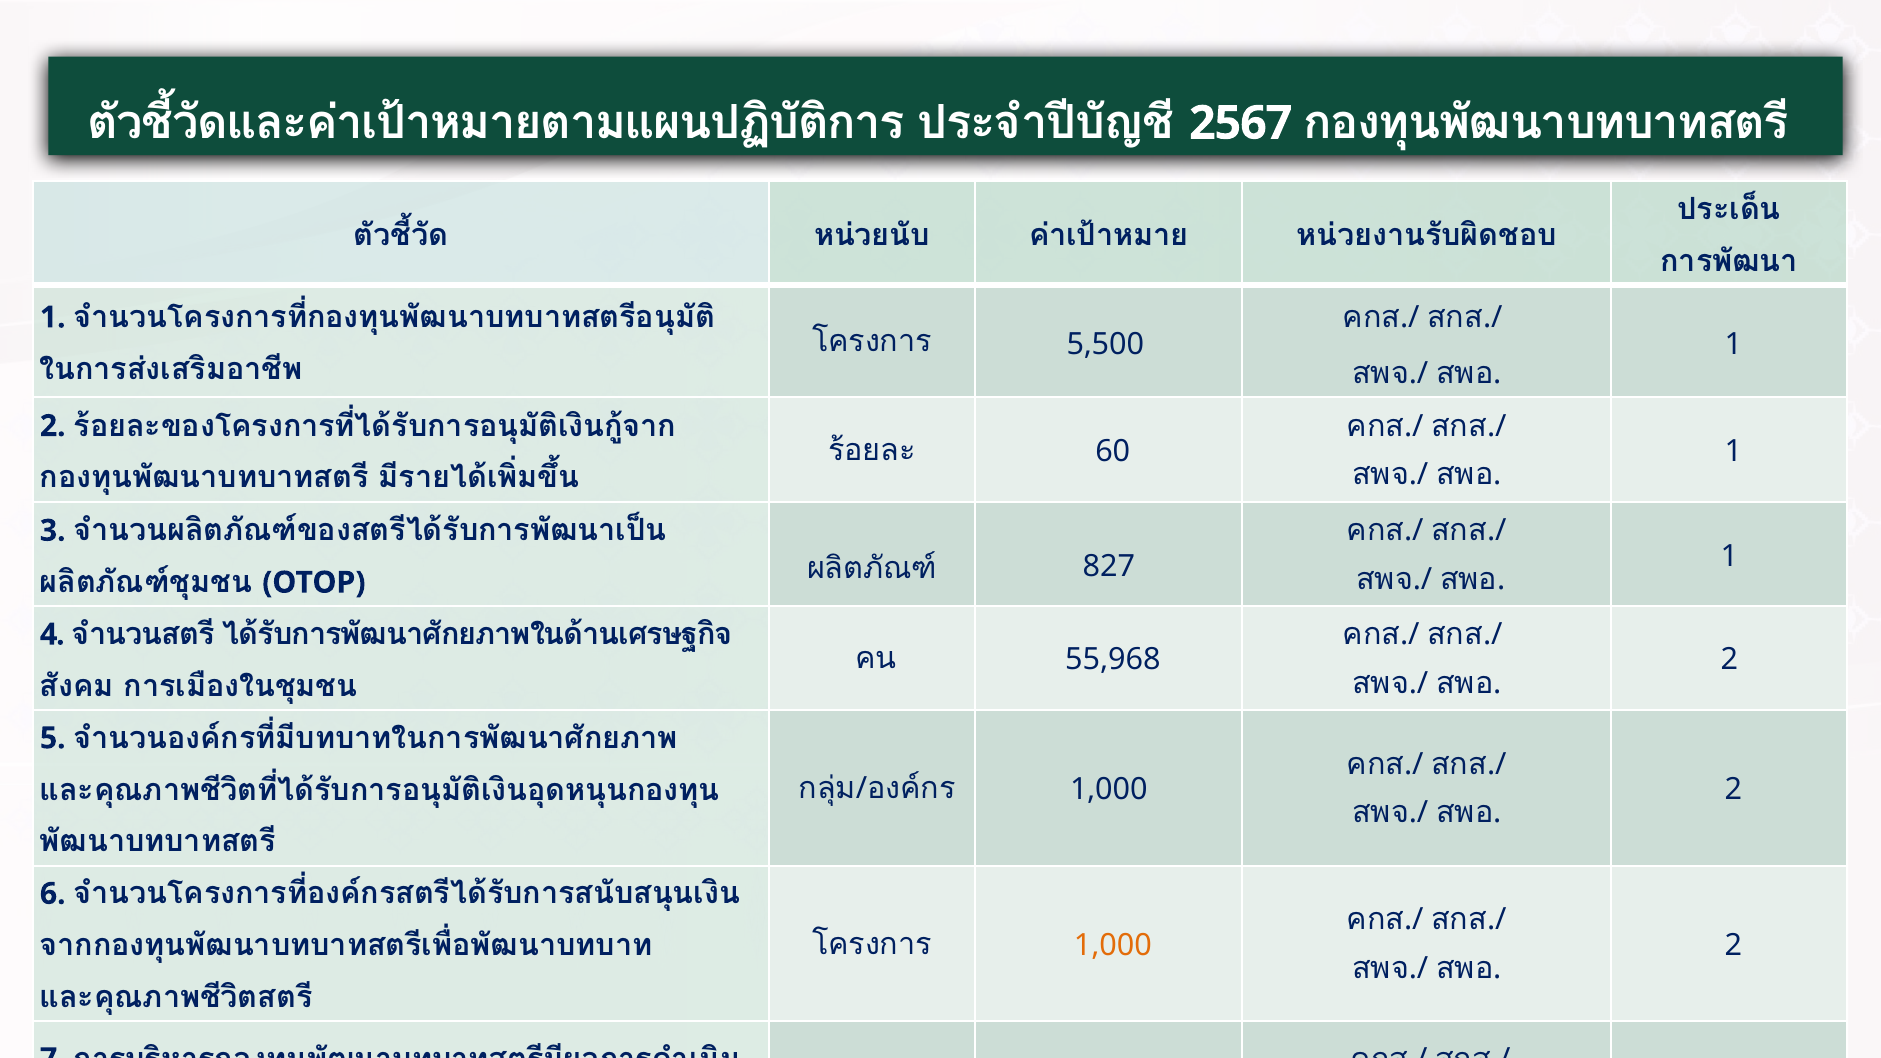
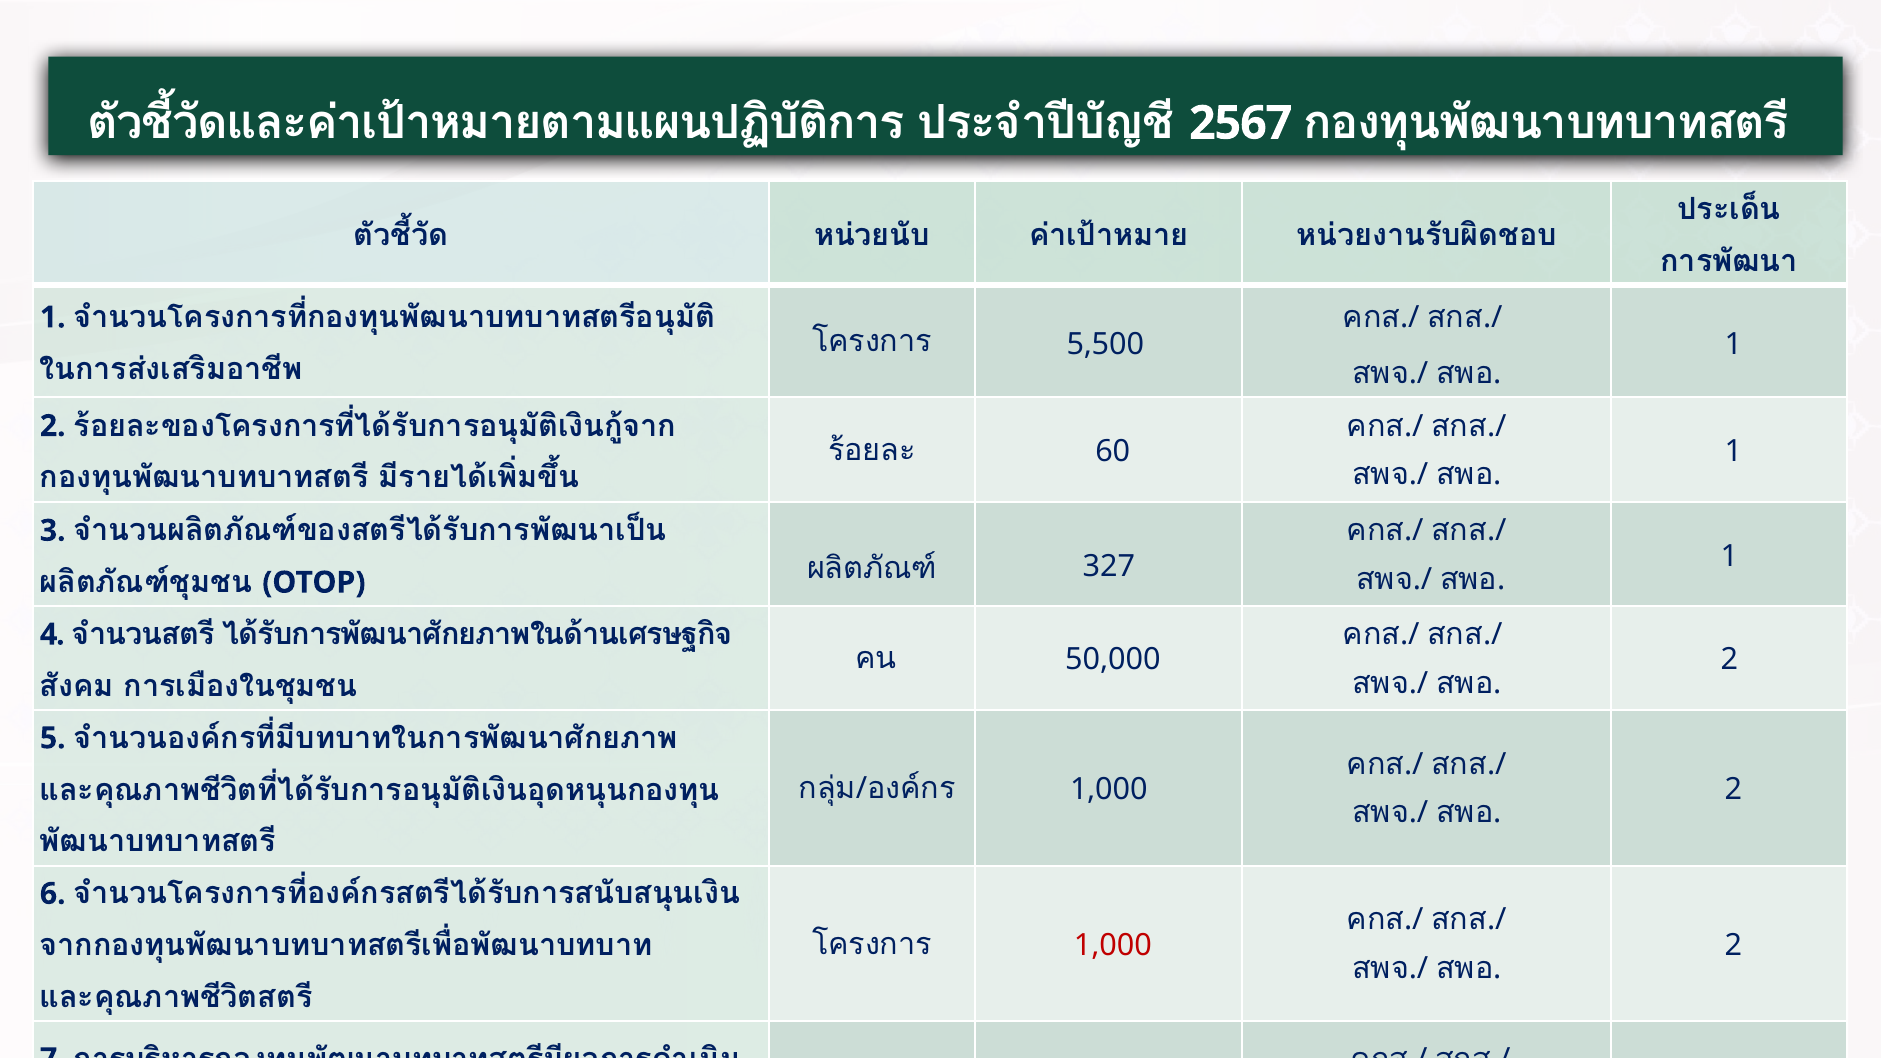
827: 827 -> 327 (1109, 566)
55,968: 55,968 -> 50,000 (1113, 660)
1,000 colour: orange -> red (1113, 945)
